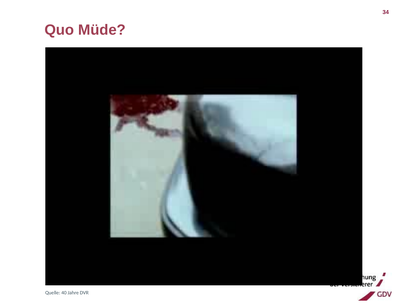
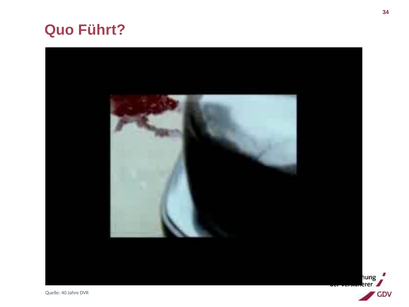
Müde: Müde -> Führt (102, 30)
